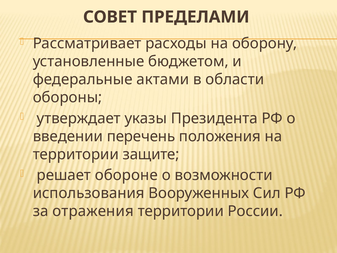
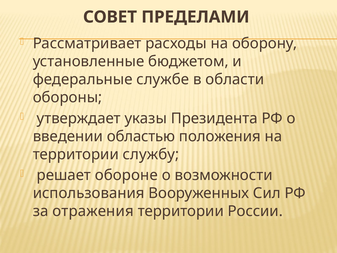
актами: актами -> службе (163, 79)
перечень: перечень -> областью (141, 136)
защите: защите -> службу (151, 154)
